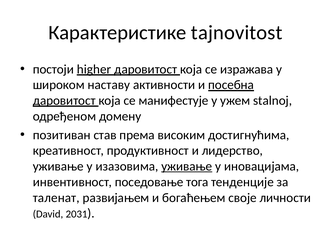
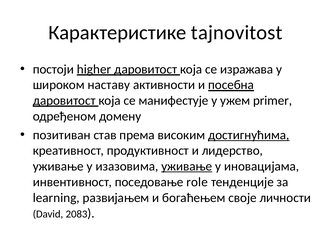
stalnoj: stalnoj -> primer (273, 101)
достигнућима underline: none -> present (249, 135)
тога: тога -> role (197, 182)
таленат: таленат -> learning (56, 198)
2031: 2031 -> 2083 (77, 214)
